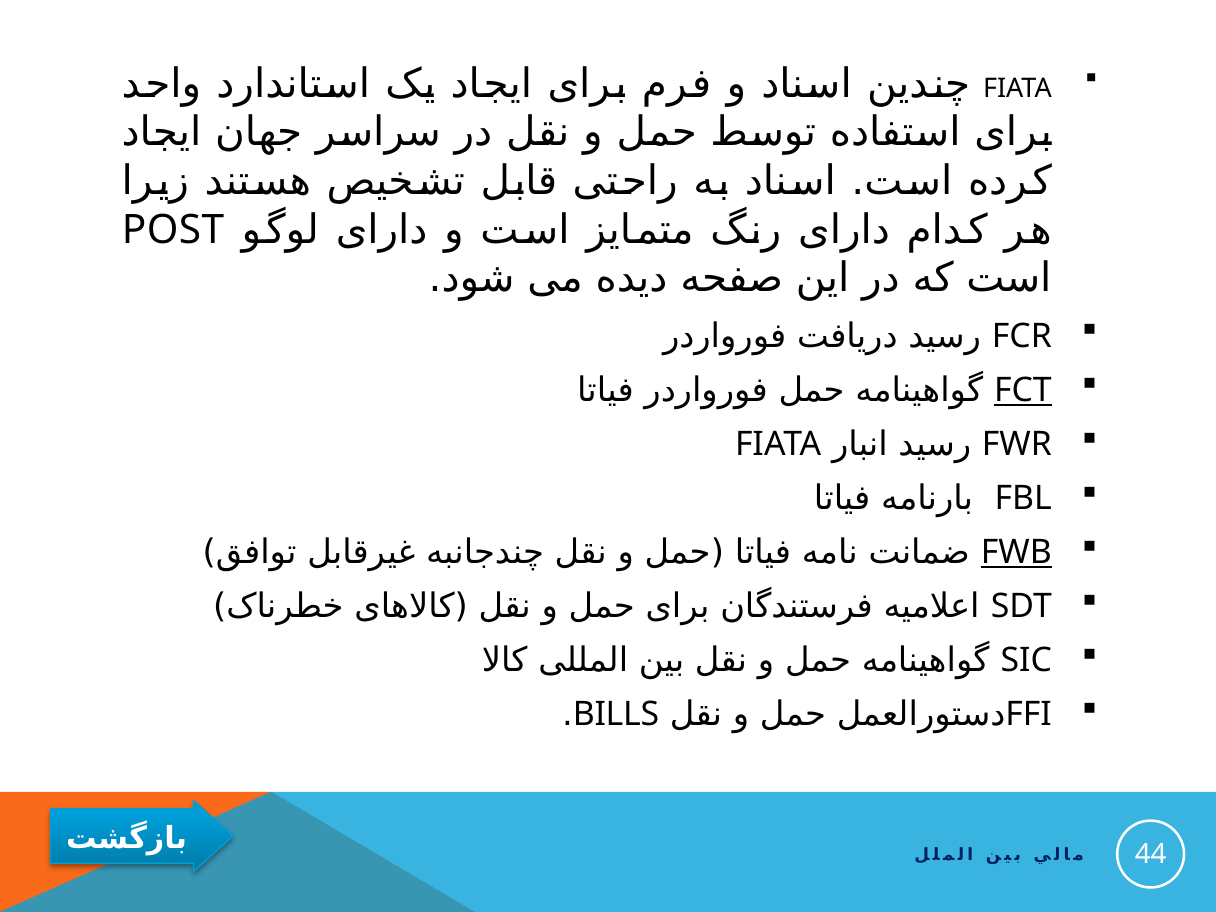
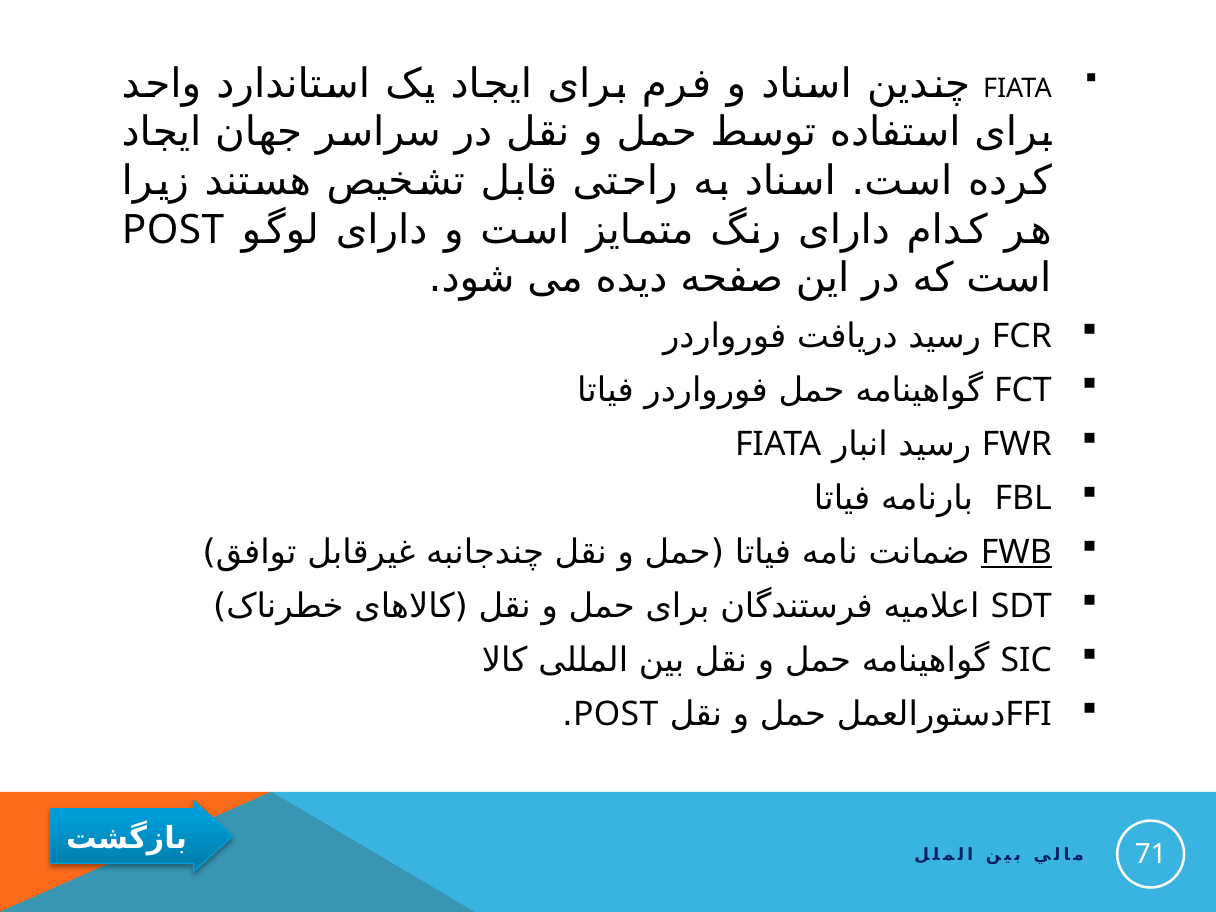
FCT underline: present -> none (1023, 390)
BILLS: BILLS -> POST (616, 715)
44: 44 -> 71 (1151, 854)
